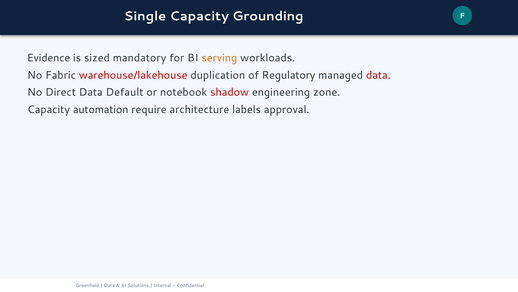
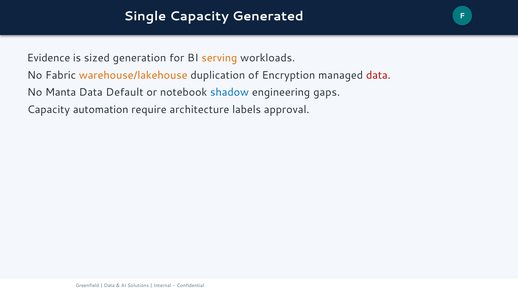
Grounding: Grounding -> Generated (268, 16)
mandatory: mandatory -> generation (140, 58)
warehouse/lakehouse colour: red -> orange (133, 75)
Regulatory: Regulatory -> Encryption (289, 75)
Direct: Direct -> Manta (61, 92)
shadow colour: red -> blue (230, 92)
zone: zone -> gaps (327, 92)
